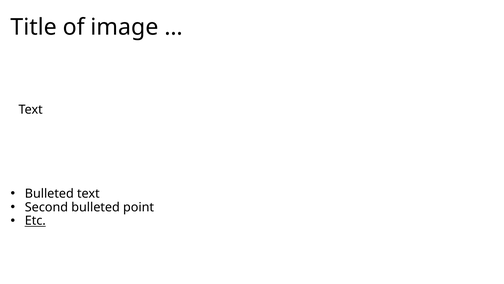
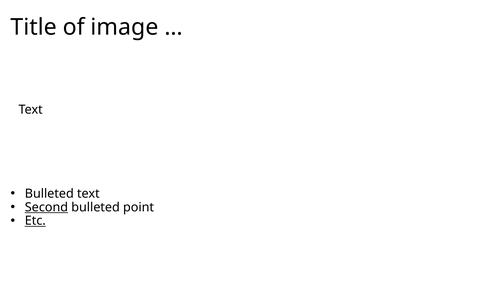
Second underline: none -> present (46, 207)
